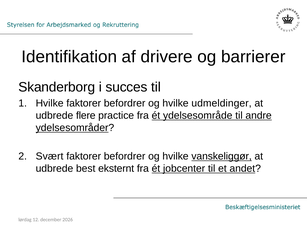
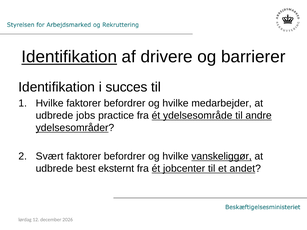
Identifikation underline: none -> present (69, 57)
Skanderborg: Skanderborg -> Identifikation (57, 87)
udmeldinger: udmeldinger -> medarbejder (222, 103)
flere: flere -> jobs (86, 116)
